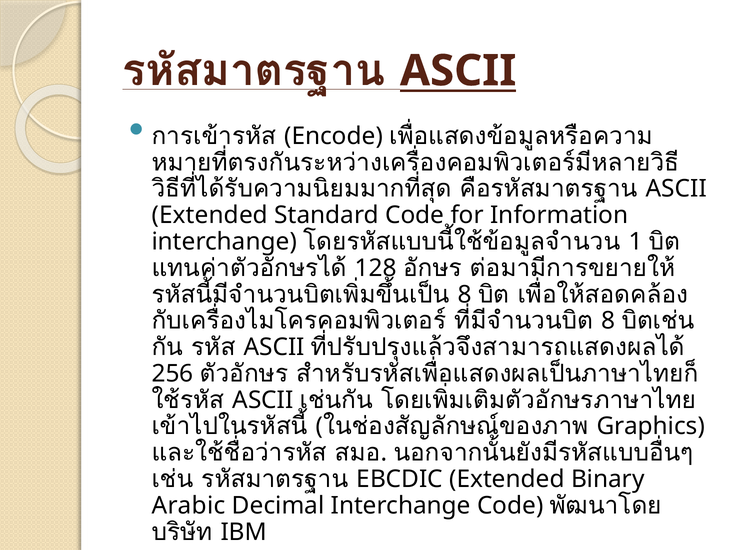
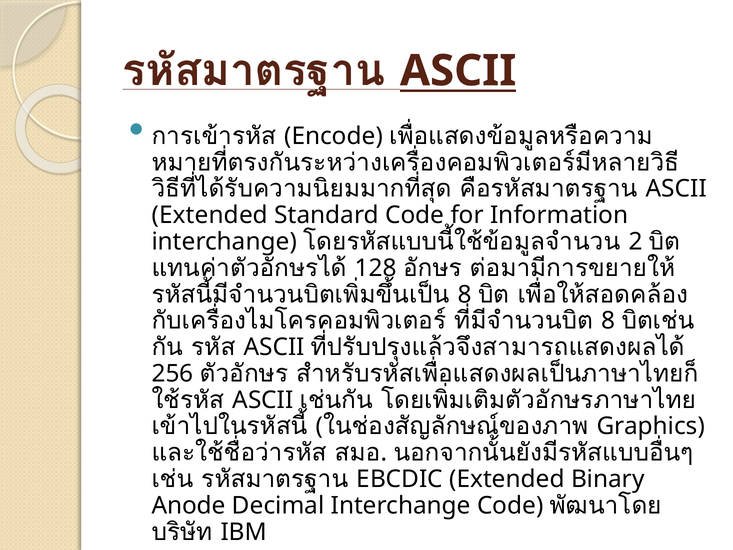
1: 1 -> 2 (636, 242)
Arabic: Arabic -> Anode (189, 505)
